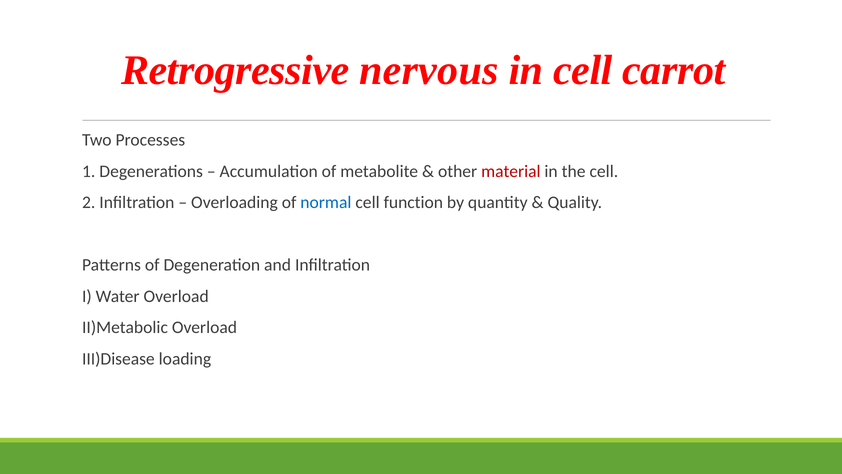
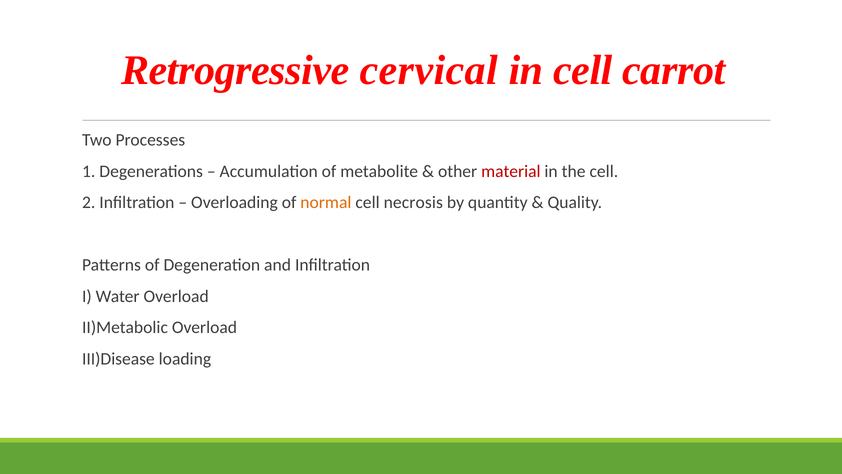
nervous: nervous -> cervical (429, 70)
normal colour: blue -> orange (326, 202)
function: function -> necrosis (413, 202)
